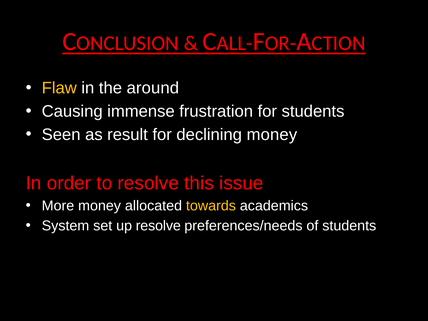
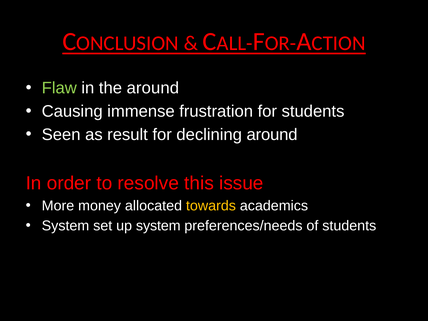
Flaw colour: yellow -> light green (59, 88)
declining money: money -> around (272, 135)
up resolve: resolve -> system (158, 226)
